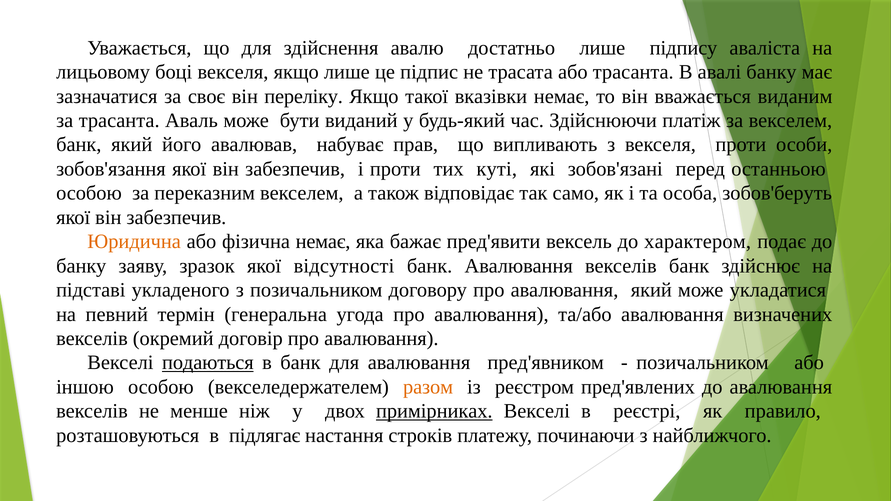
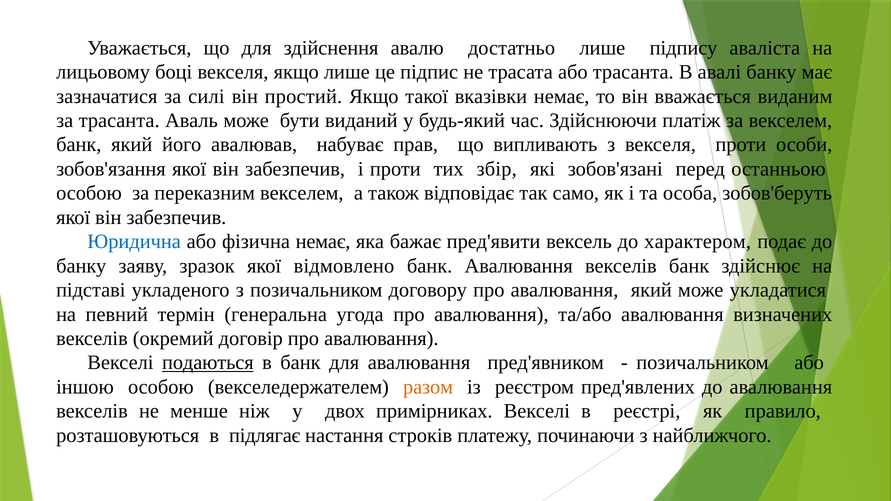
своє: своє -> силі (206, 96)
переліку: переліку -> простий (303, 96)
куті: куті -> збір (497, 169)
Юридична colour: orange -> blue (134, 242)
відсутності: відсутності -> відмовлено (344, 266)
примірниках underline: present -> none (434, 411)
